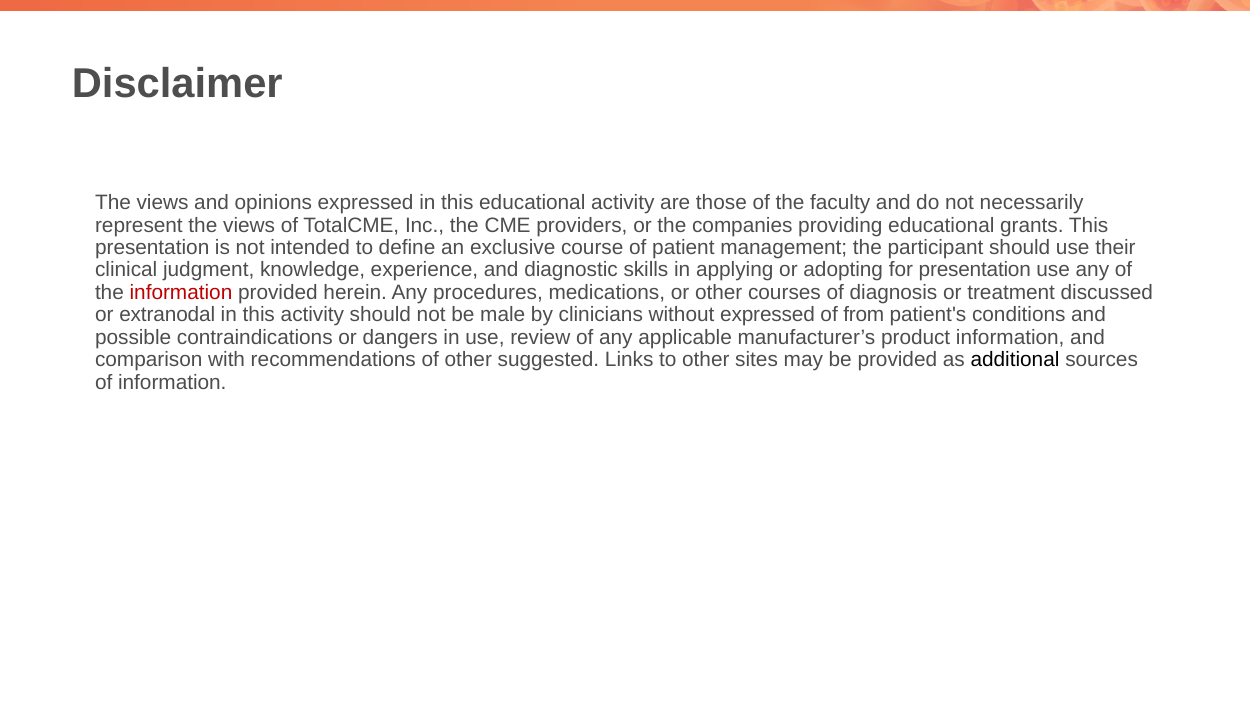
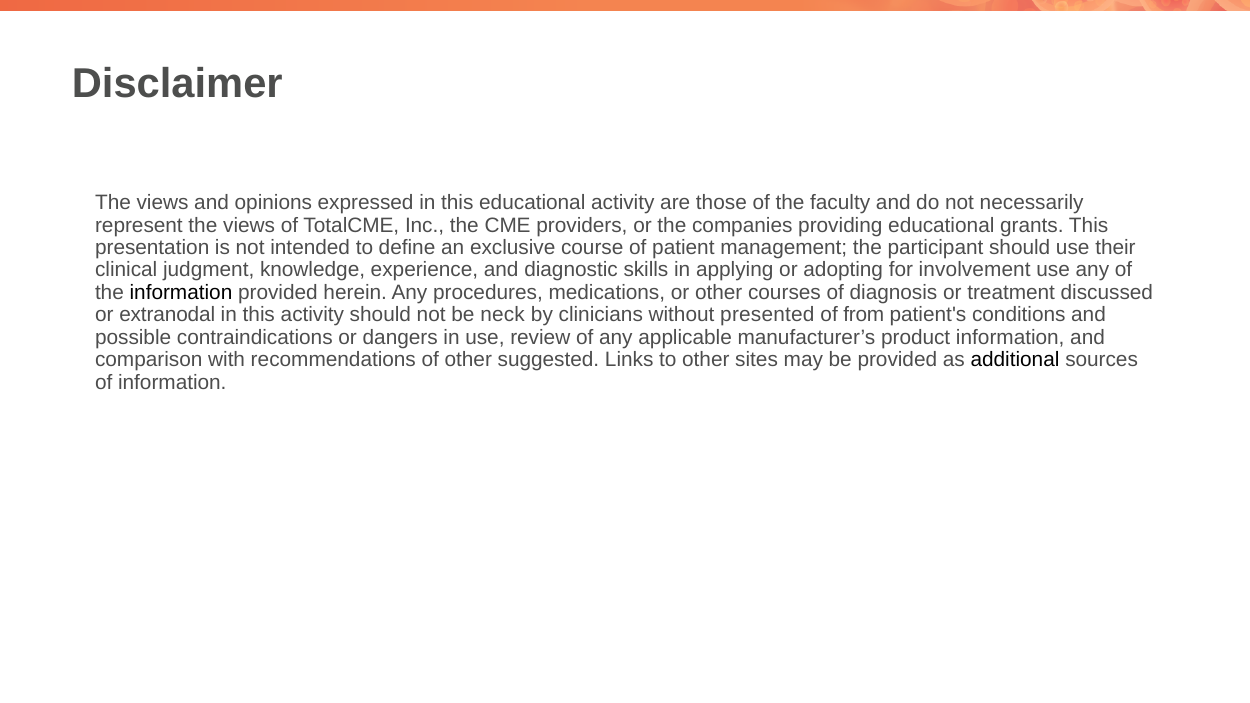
for presentation: presentation -> involvement (975, 270)
information colour: red -> black (181, 293)
male: male -> neck (503, 315)
without expressed: expressed -> presented (767, 315)
